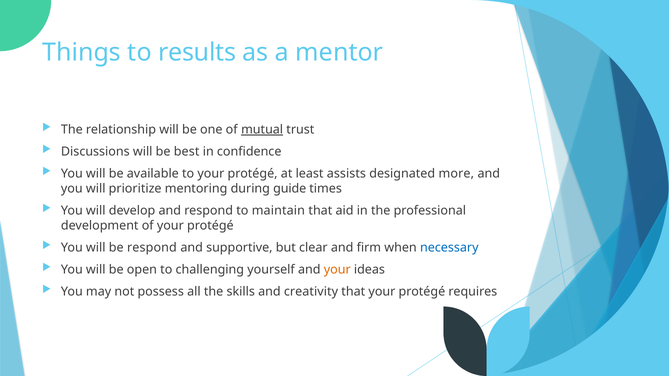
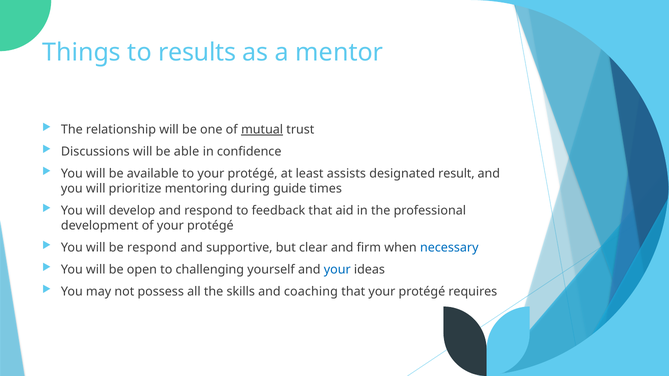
best: best -> able (187, 152)
more: more -> result (456, 174)
maintain: maintain -> feedback (278, 211)
your colour: orange -> blue (337, 270)
creativity: creativity -> coaching (311, 292)
